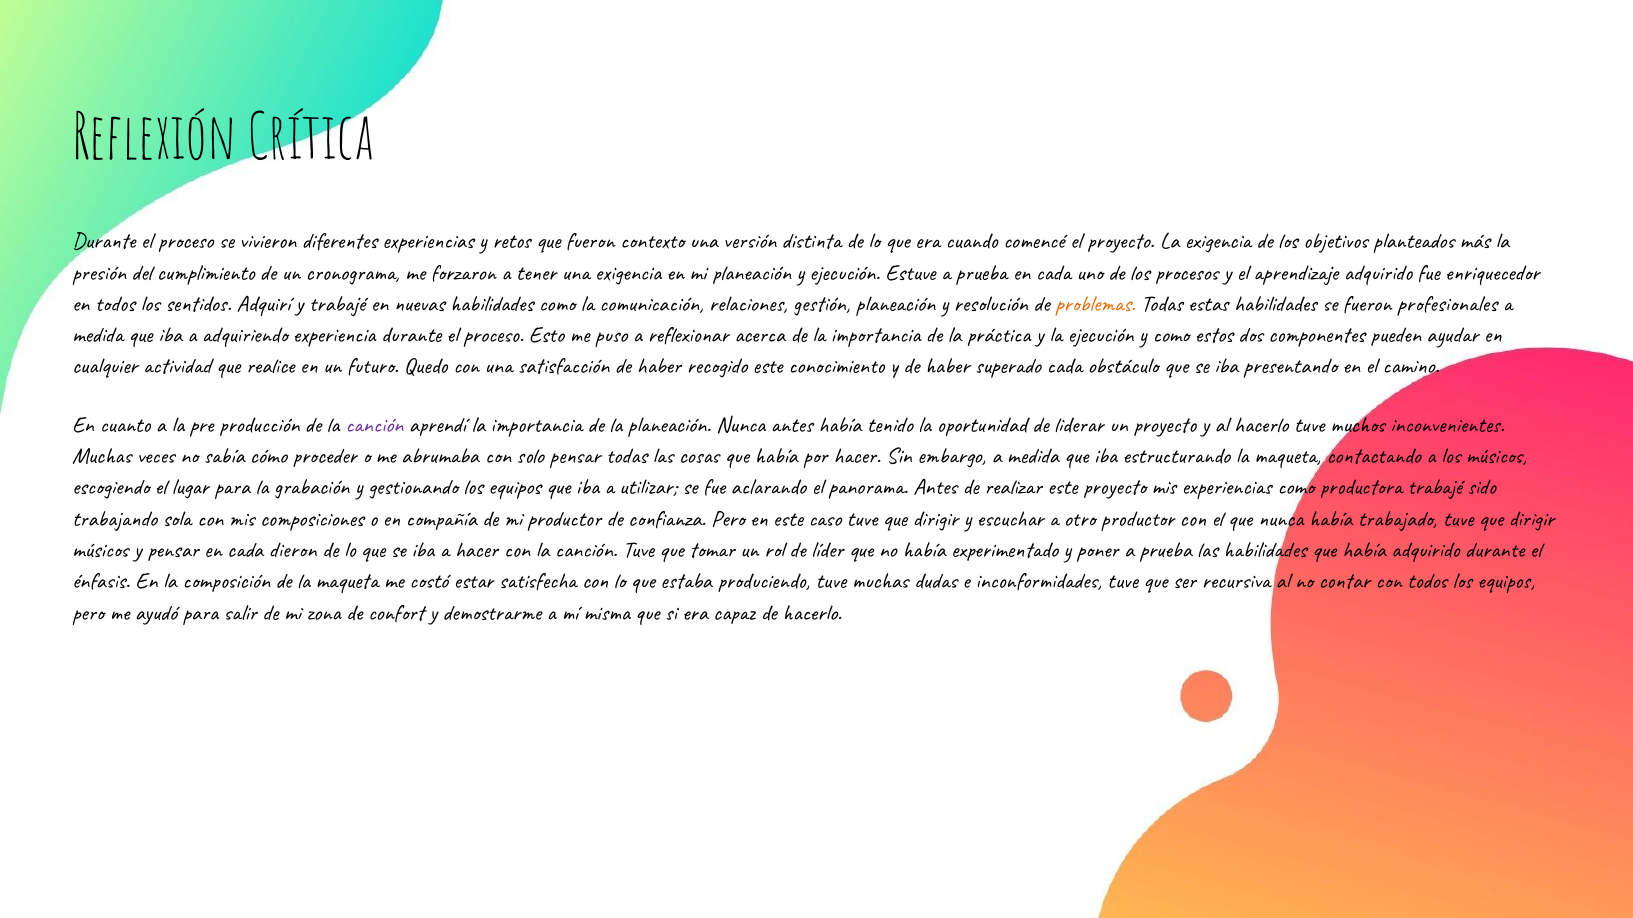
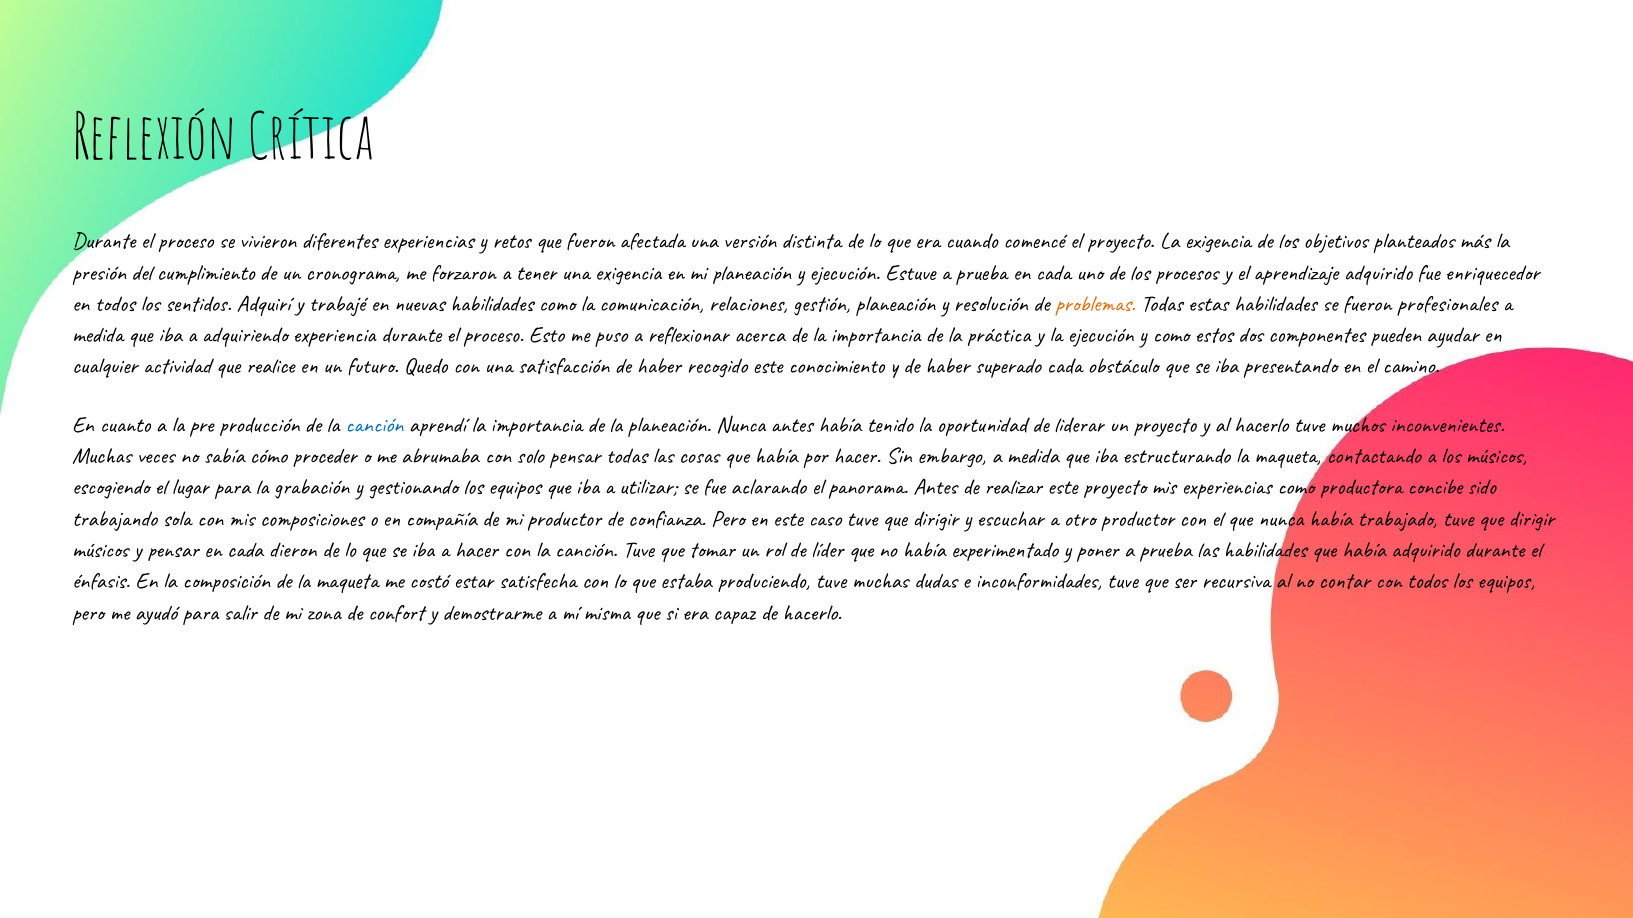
contexto: contexto -> afectada (652, 241)
canción colour: purple -> blue (374, 425)
productora trabajé: trabajé -> concibe (1435, 488)
